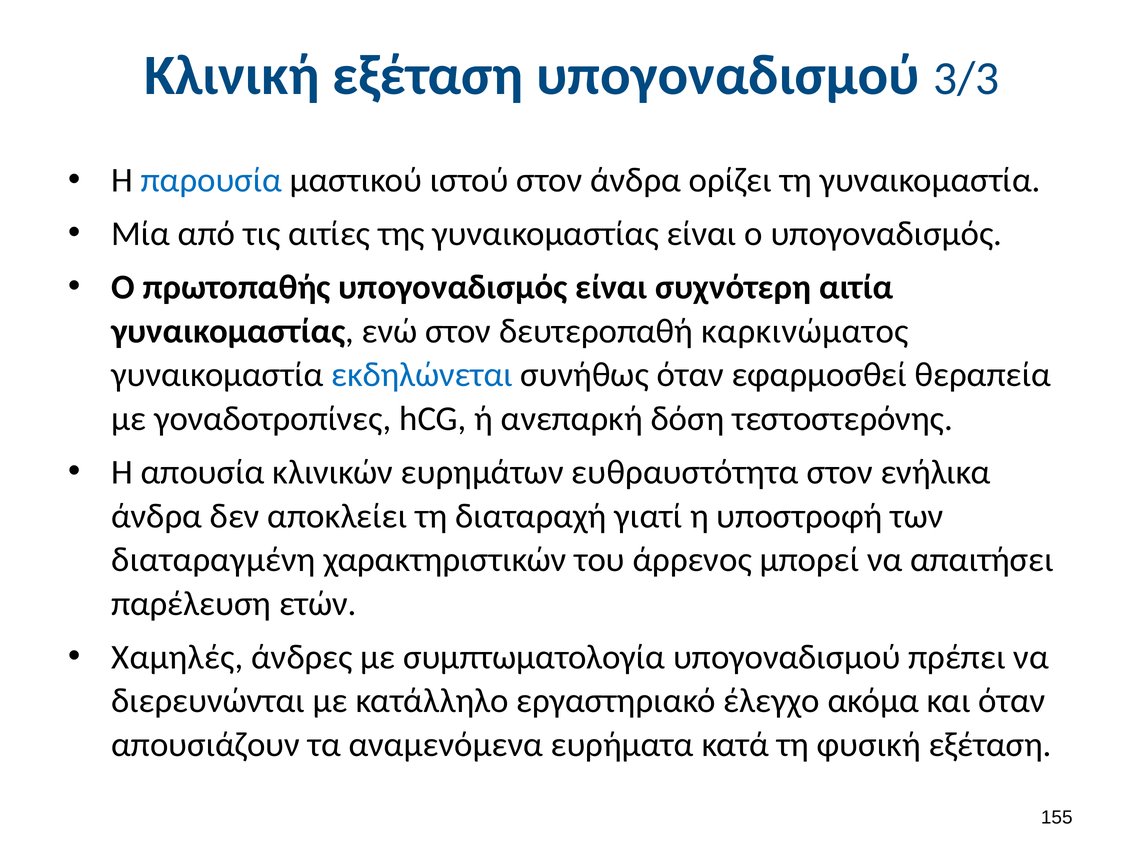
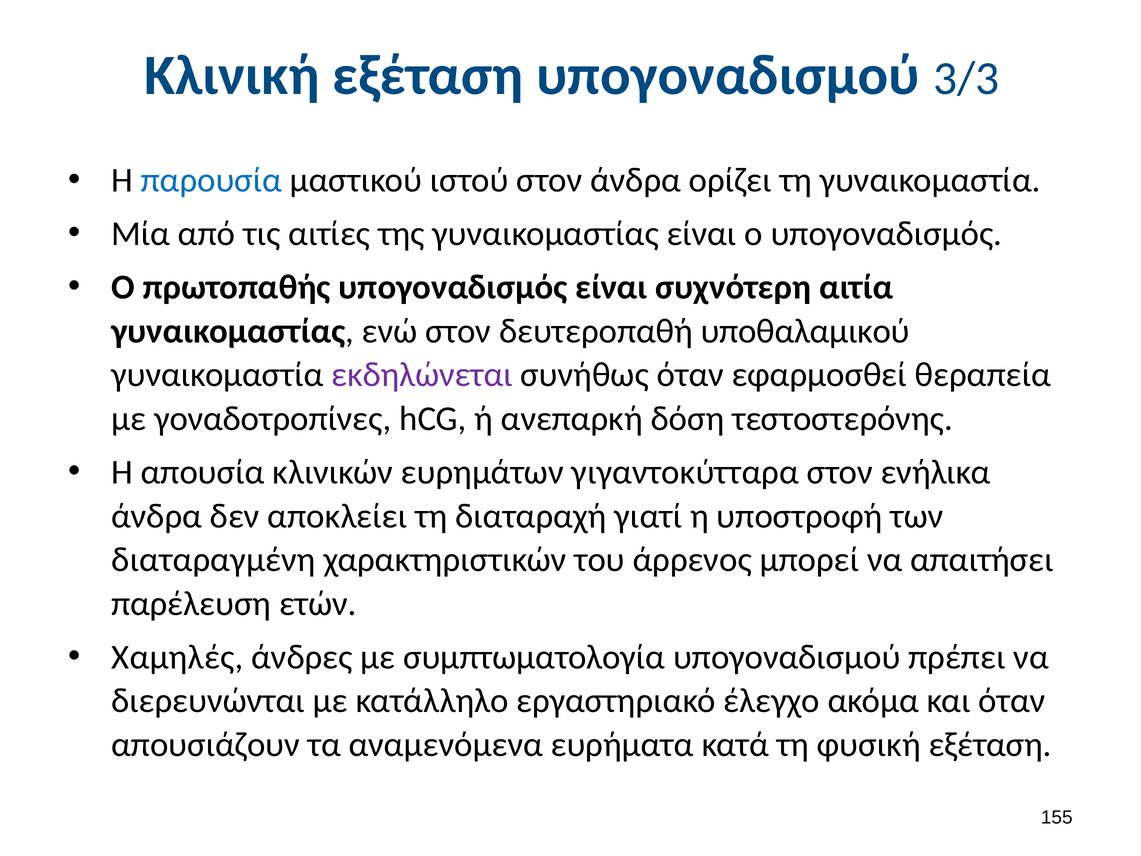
καρκινώματος: καρκινώματος -> υποθαλαμικού (805, 331)
εκδηλώνεται colour: blue -> purple (422, 375)
ευθραυστότητα: ευθραυστότητα -> γιγαντοκύτταρα (685, 472)
